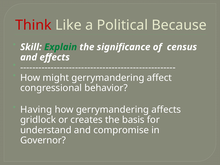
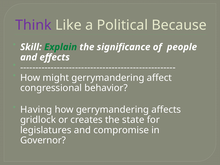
Think colour: red -> purple (33, 25)
census: census -> people (182, 47)
basis: basis -> state (133, 120)
understand: understand -> legislatures (46, 130)
